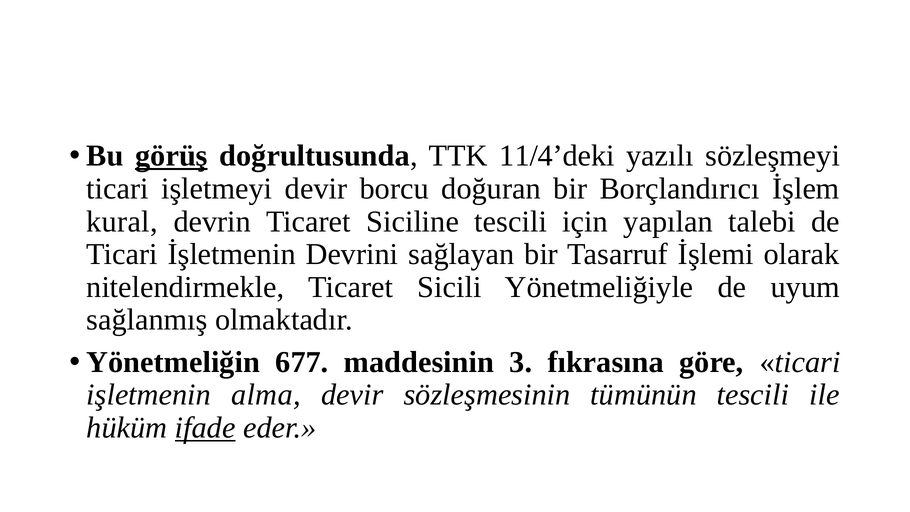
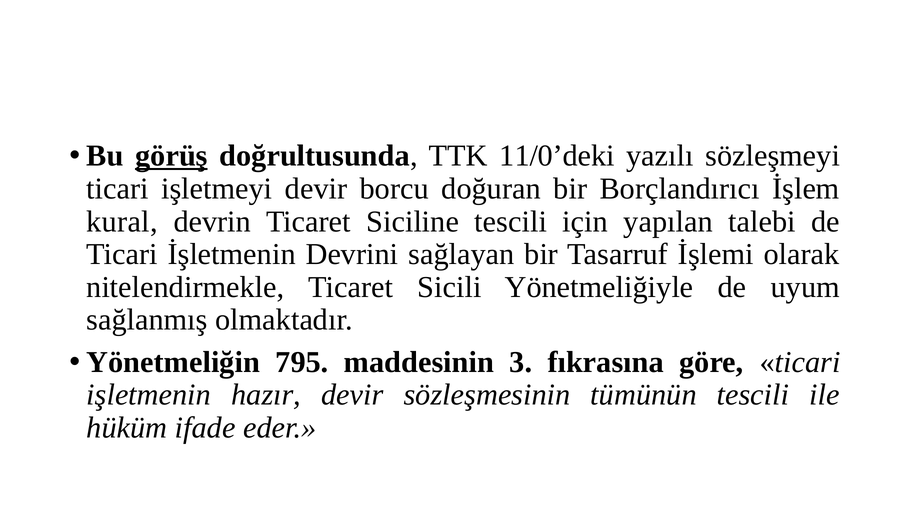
11/4’deki: 11/4’deki -> 11/0’deki (557, 156)
677: 677 -> 795 (302, 362)
alma: alma -> hazır (266, 395)
ifade underline: present -> none (205, 428)
